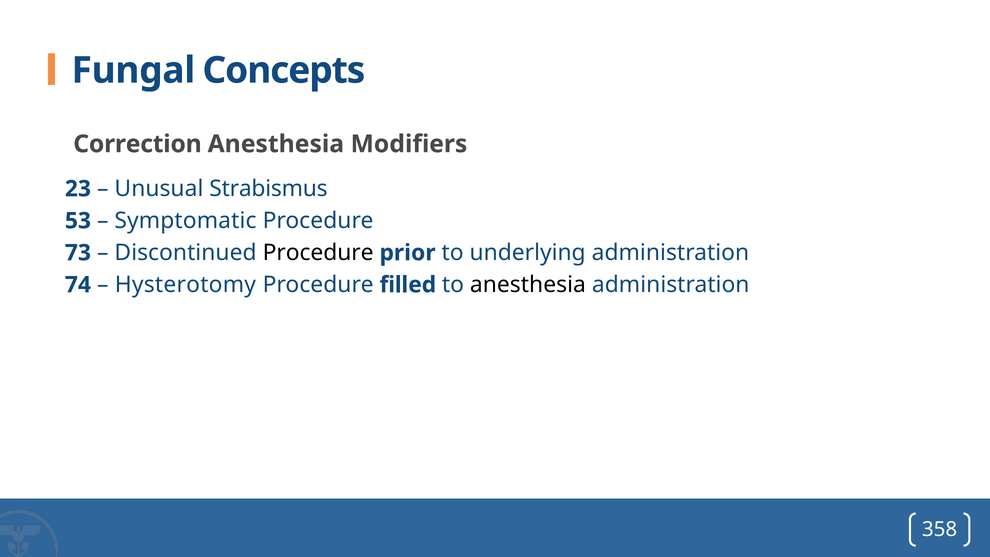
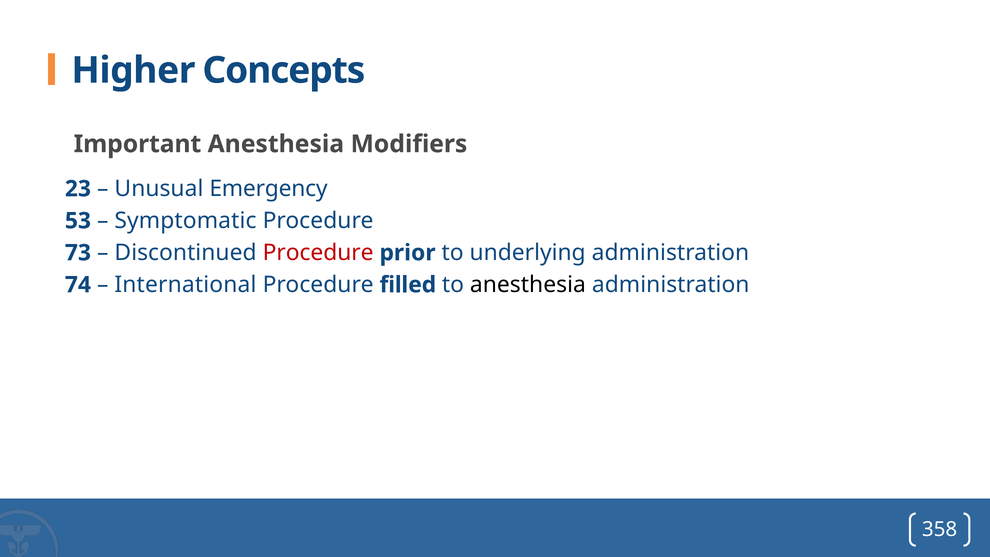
Fungal: Fungal -> Higher (133, 70)
Correction: Correction -> Important (137, 144)
Strabismus: Strabismus -> Emergency (268, 189)
Procedure colour: black -> red (318, 253)
Hysterotomy: Hysterotomy -> International (185, 285)
